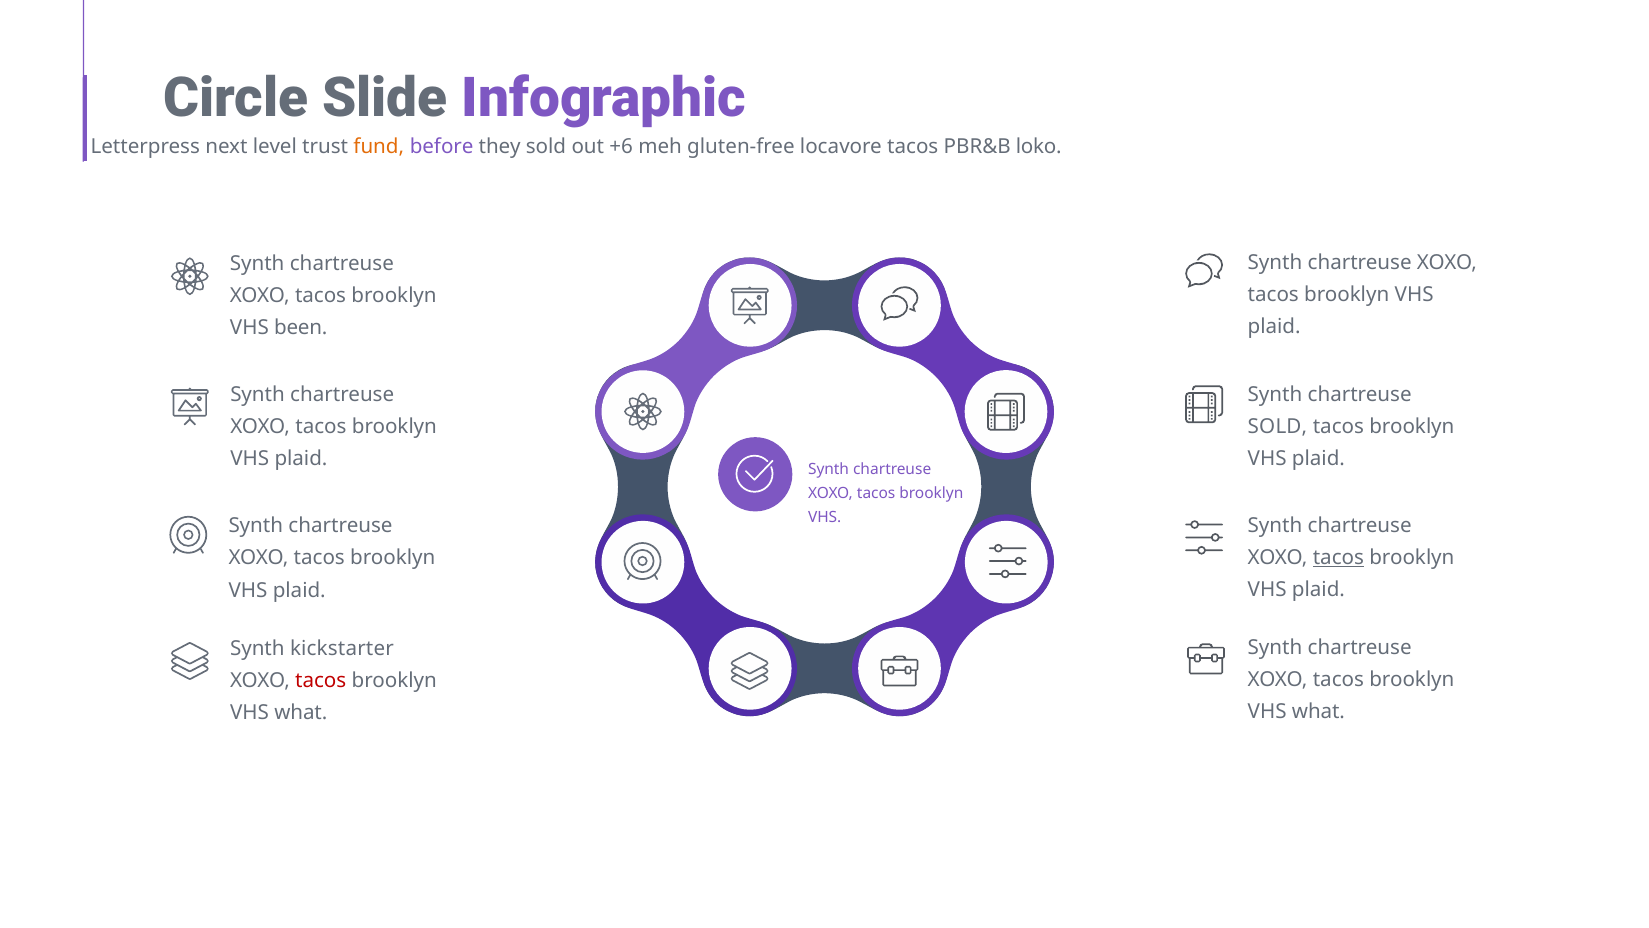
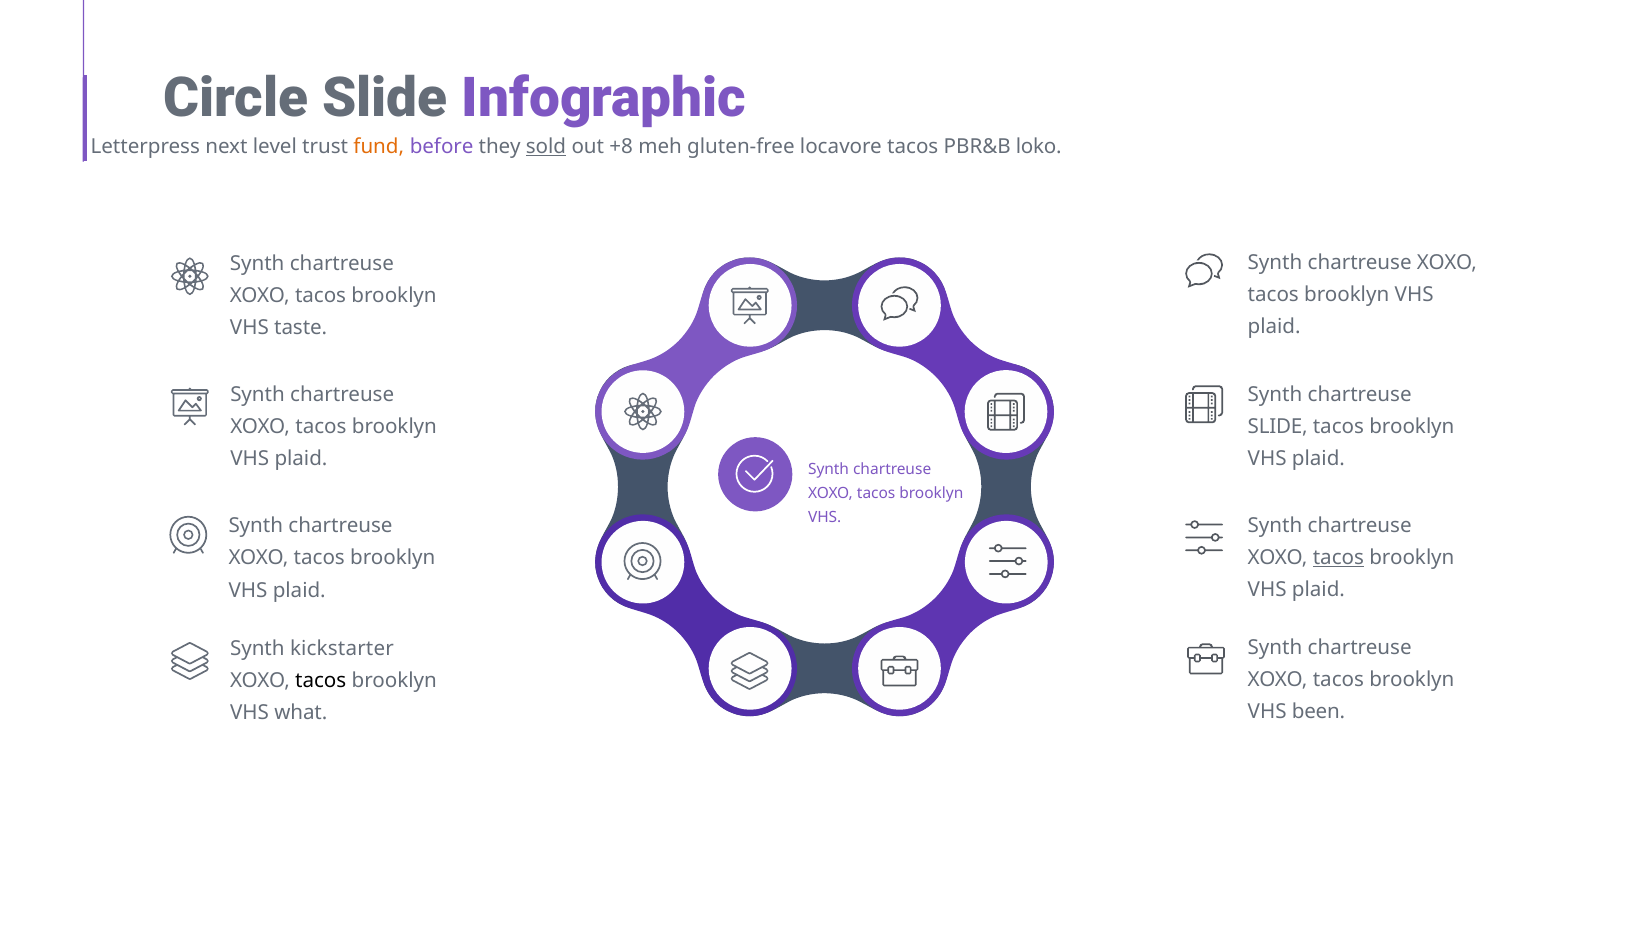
sold underline: none -> present (546, 147)
+6: +6 -> +8 (621, 147)
been: been -> taste (301, 328)
SOLD: SOLD -> SLIDE (1278, 427)
tacos colour: red -> black (321, 681)
what: what -> been (1319, 712)
